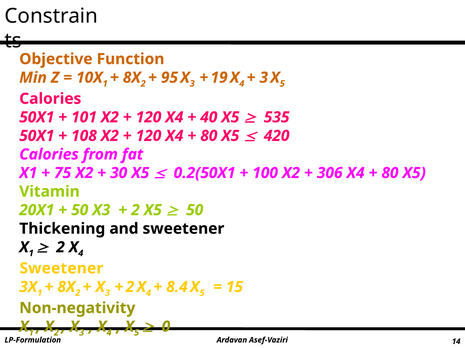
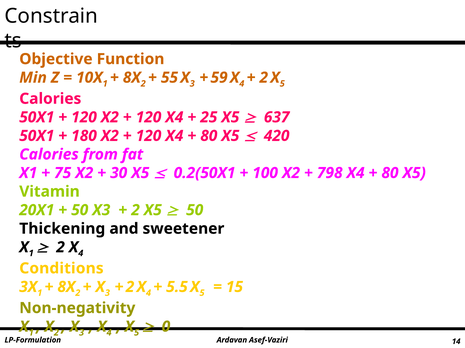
95: 95 -> 55 (169, 78)
19: 19 -> 59 (219, 78)
3: 3 -> 2 (264, 78)
101: 101 -> 120 (84, 118)
40: 40 -> 25 (209, 118)
535: 535 -> 637 (277, 118)
108: 108 -> 180 (84, 136)
306: 306 -> 798 (330, 173)
Sweetener: Sweetener -> Conditions (61, 269)
8.4: 8.4 -> 5.5 (177, 287)
